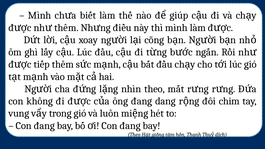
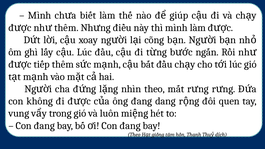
chim: chim -> quen (229, 101)
